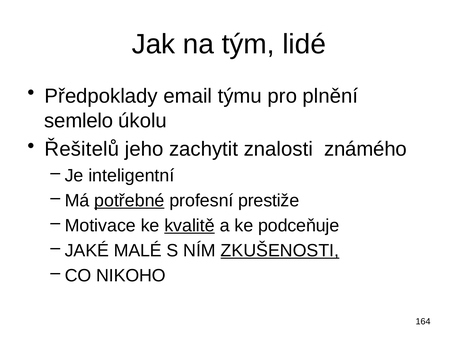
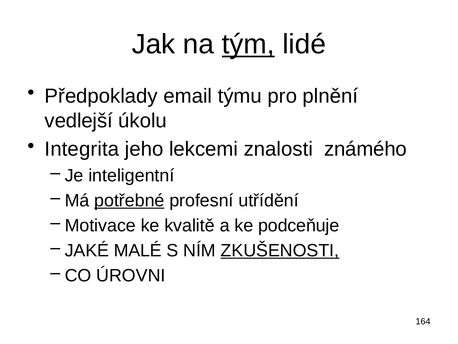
tým underline: none -> present (248, 44)
semlelo: semlelo -> vedlejší (79, 121)
Řešitelů: Řešitelů -> Integrita (82, 149)
zachytit: zachytit -> lekcemi (204, 149)
prestiže: prestiže -> utřídění (269, 200)
kvalitě underline: present -> none (190, 225)
NIKOHO: NIKOHO -> ÚROVNI (131, 275)
